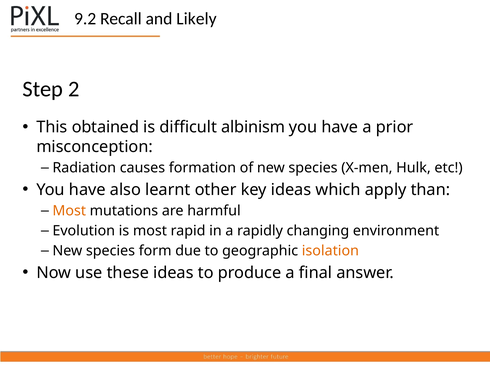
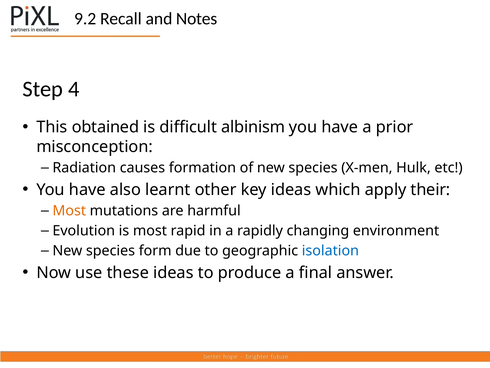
Likely: Likely -> Notes (197, 19)
2: 2 -> 4 (74, 89)
than: than -> their (430, 189)
isolation colour: orange -> blue (330, 251)
